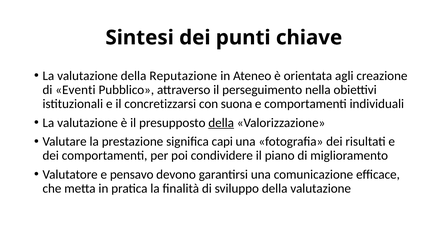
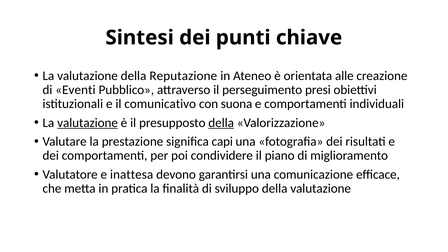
agli: agli -> alle (344, 76)
nella: nella -> presi (318, 90)
concretizzarsi: concretizzarsi -> comunicativo (160, 104)
valutazione underline: none -> present (88, 123)
pensavo: pensavo -> inattesa (132, 174)
